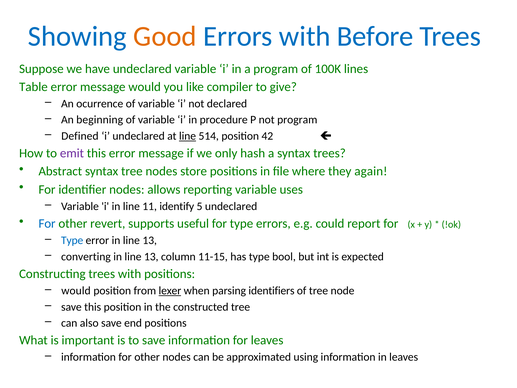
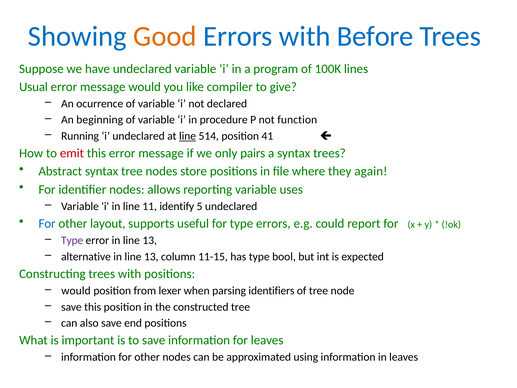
Table: Table -> Usual (33, 87)
not program: program -> function (297, 120)
Defined: Defined -> Running (80, 136)
42: 42 -> 41 (267, 136)
emit colour: purple -> red (72, 153)
hash: hash -> pairs (253, 153)
revert: revert -> layout (108, 224)
Type colour: blue -> purple (72, 240)
converting: converting -> alternative (86, 256)
lexer underline: present -> none (170, 291)
